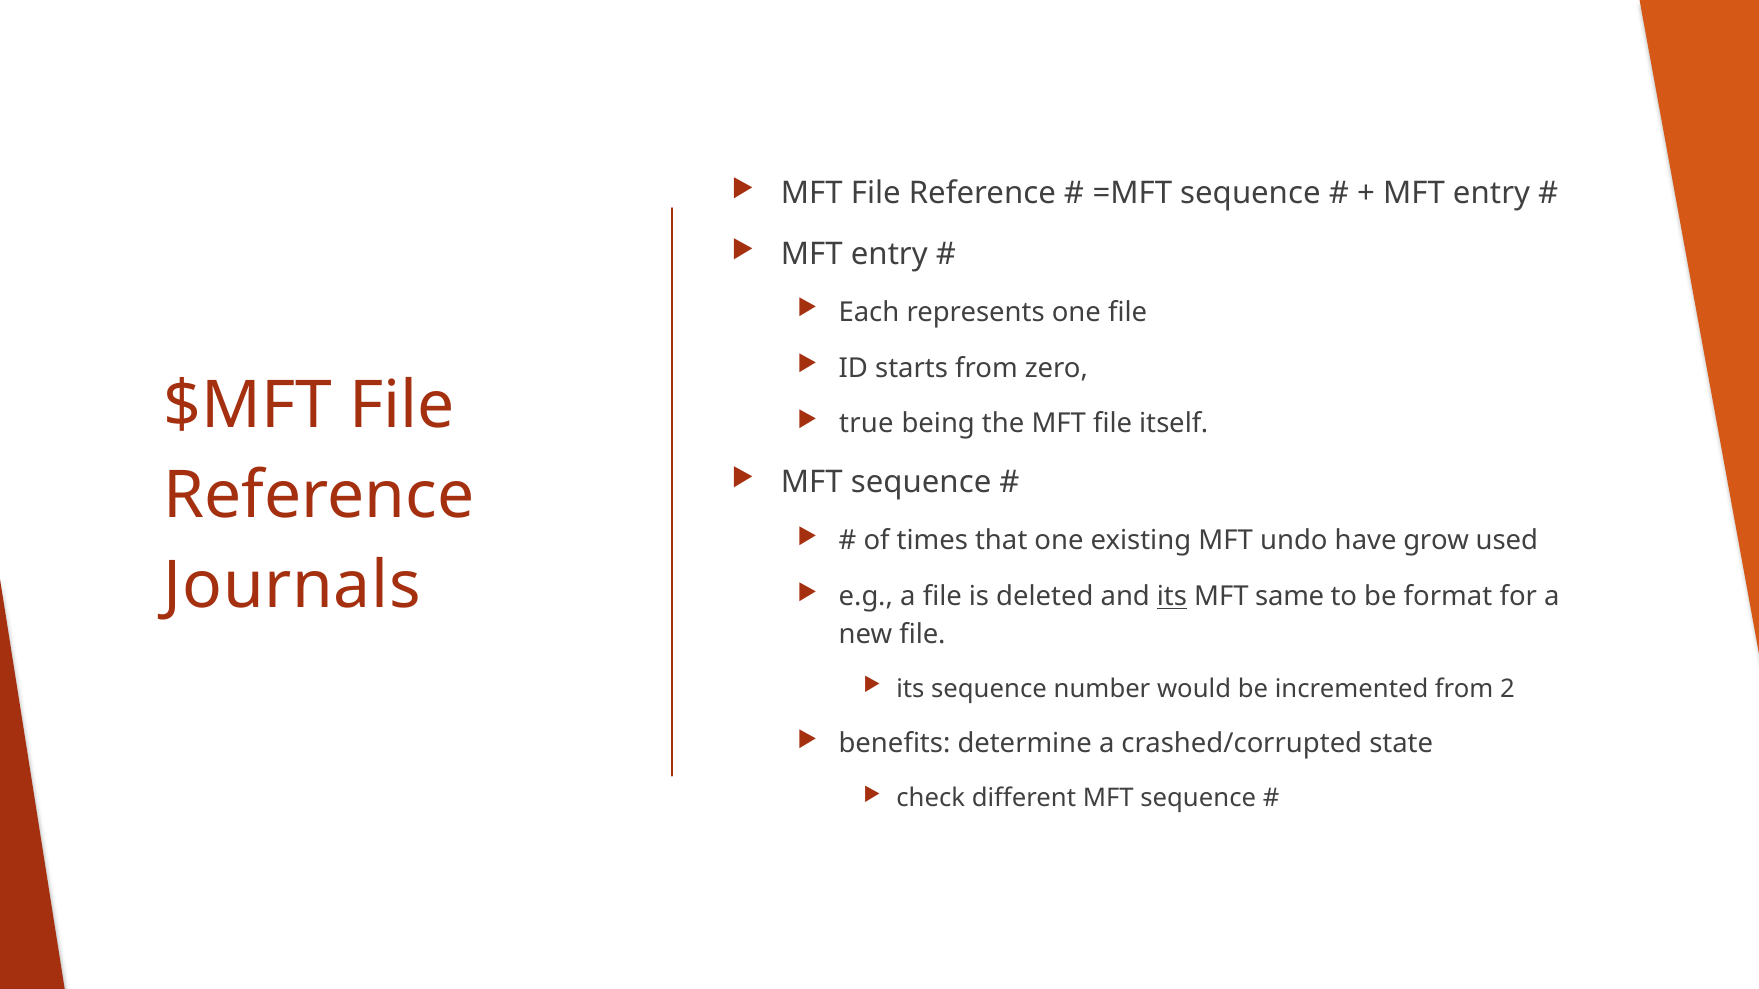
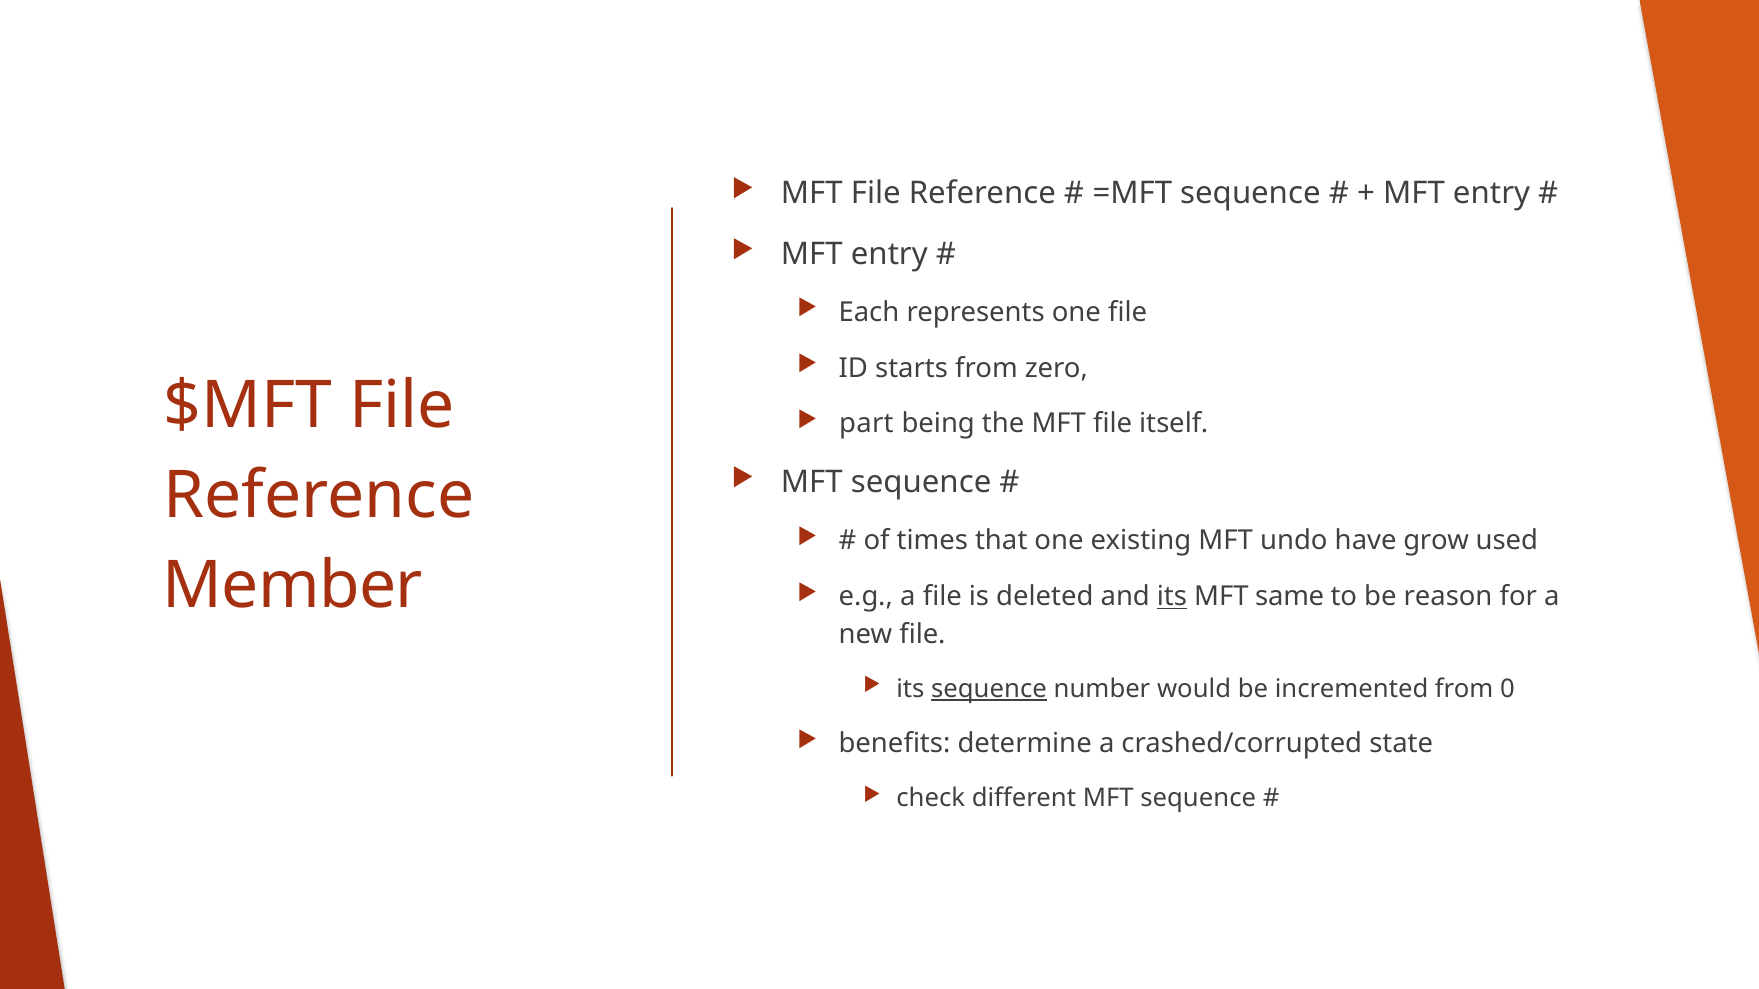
true: true -> part (866, 424)
Journals: Journals -> Member (293, 586)
format: format -> reason (1448, 597)
sequence underline: none -> present (989, 689)
2: 2 -> 0 (1508, 689)
